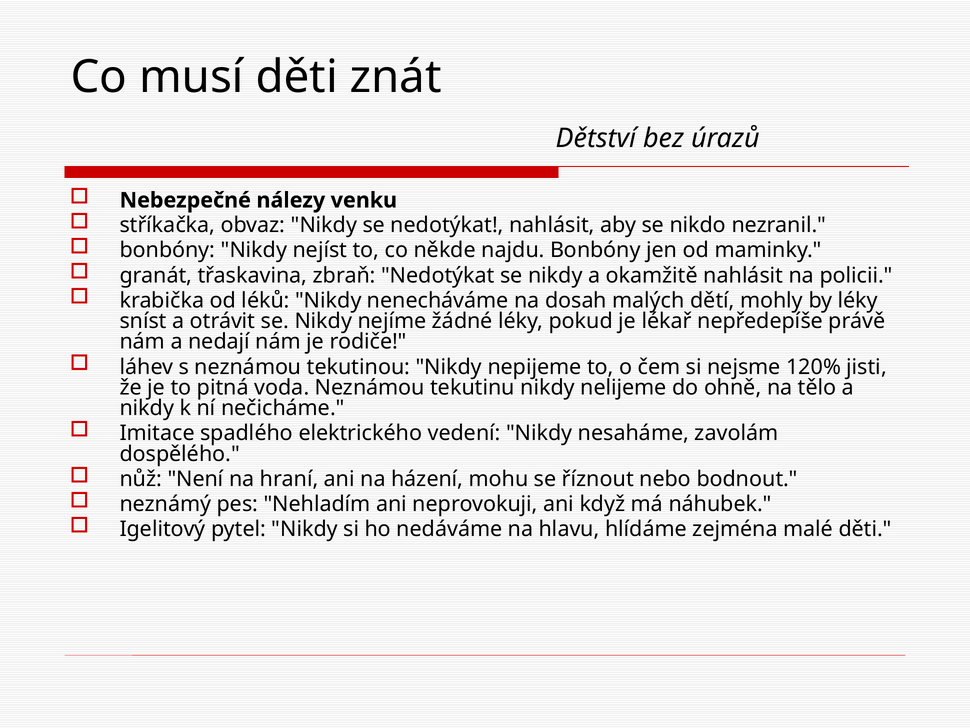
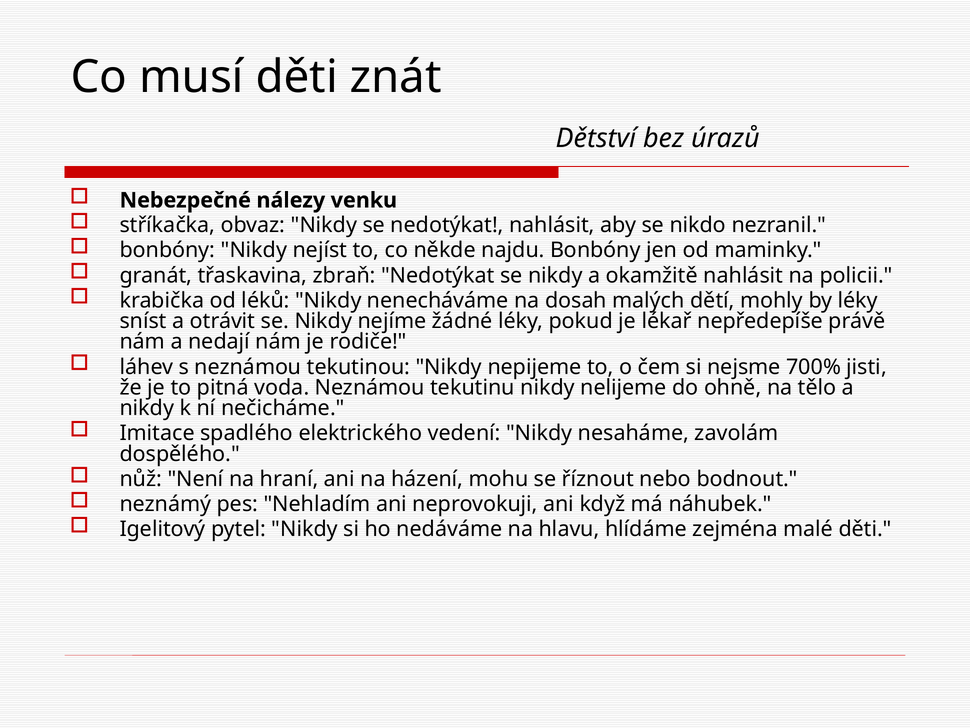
120%: 120% -> 700% (814, 367)
